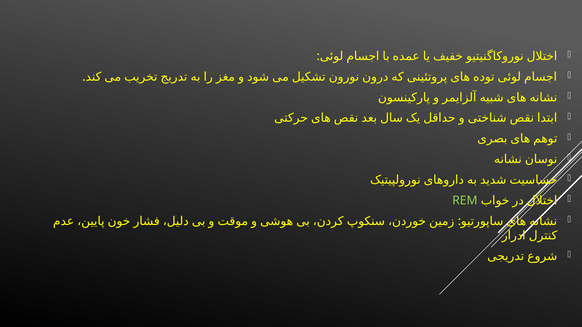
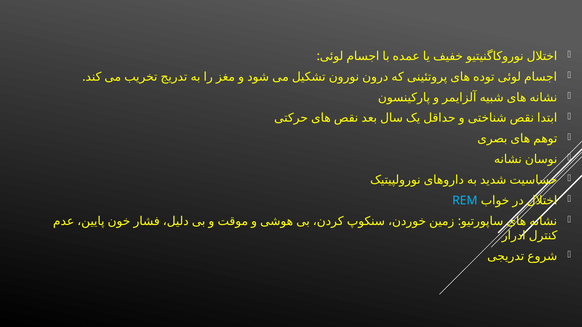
REM colour: light green -> light blue (465, 201)
